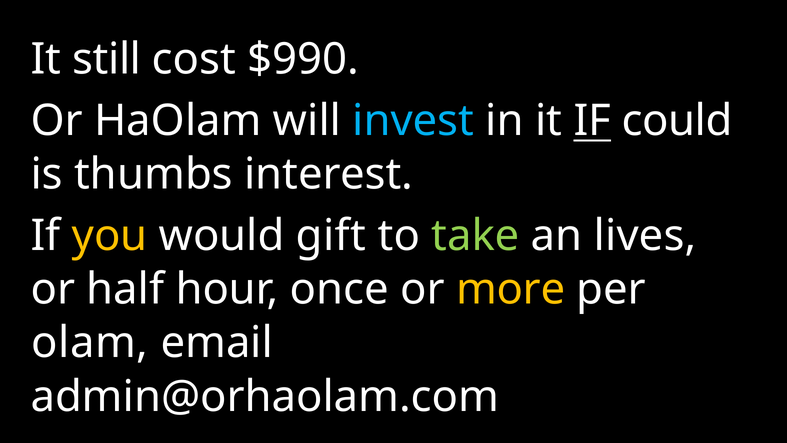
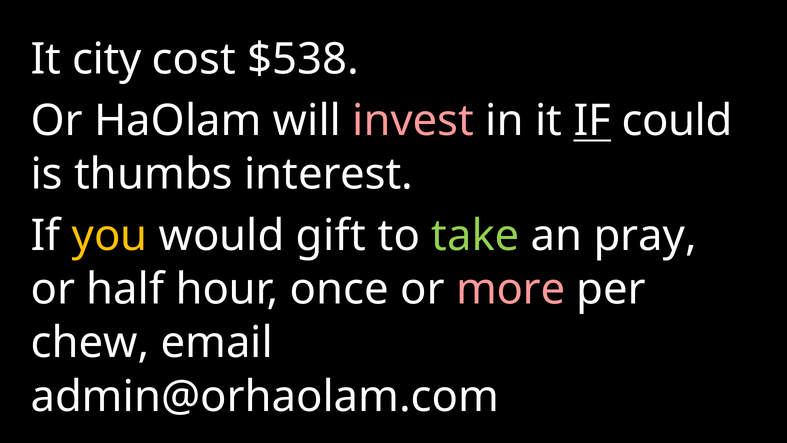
still: still -> city (107, 59)
$990: $990 -> $538 (303, 59)
invest colour: light blue -> pink (413, 121)
lives: lives -> pray (645, 236)
more colour: yellow -> pink (511, 289)
olam: olam -> chew (90, 343)
